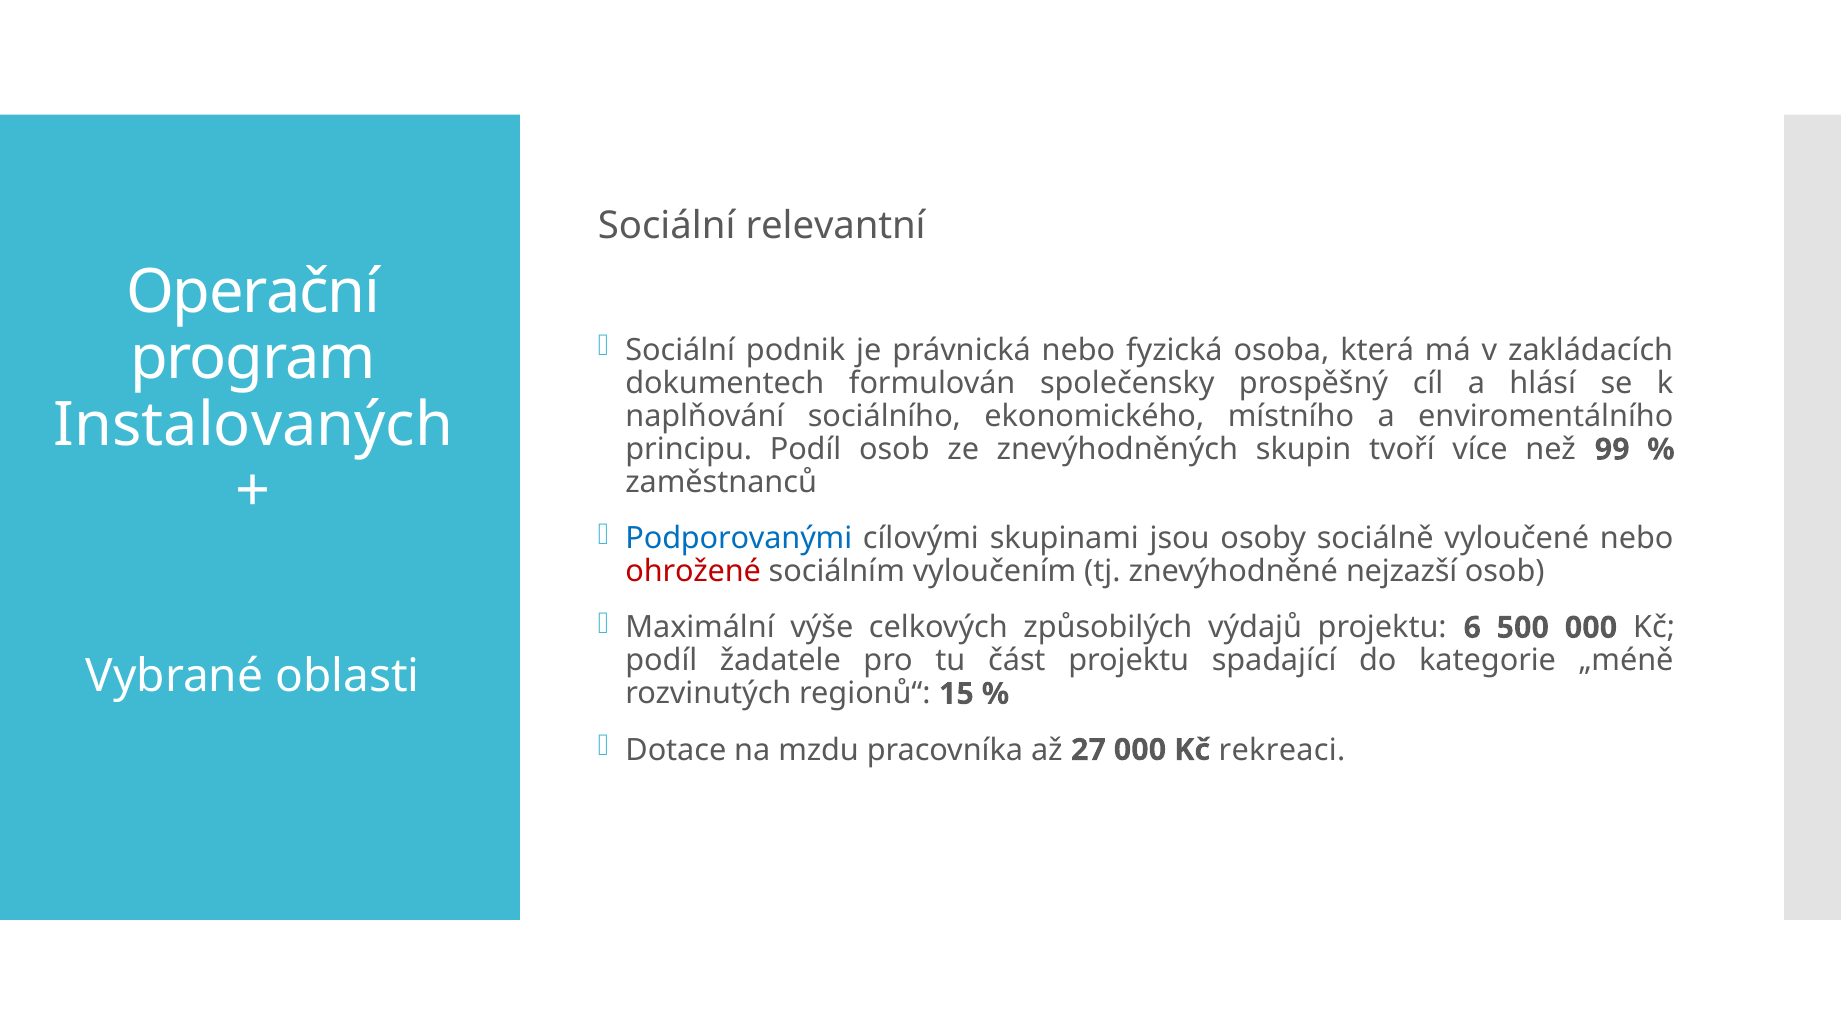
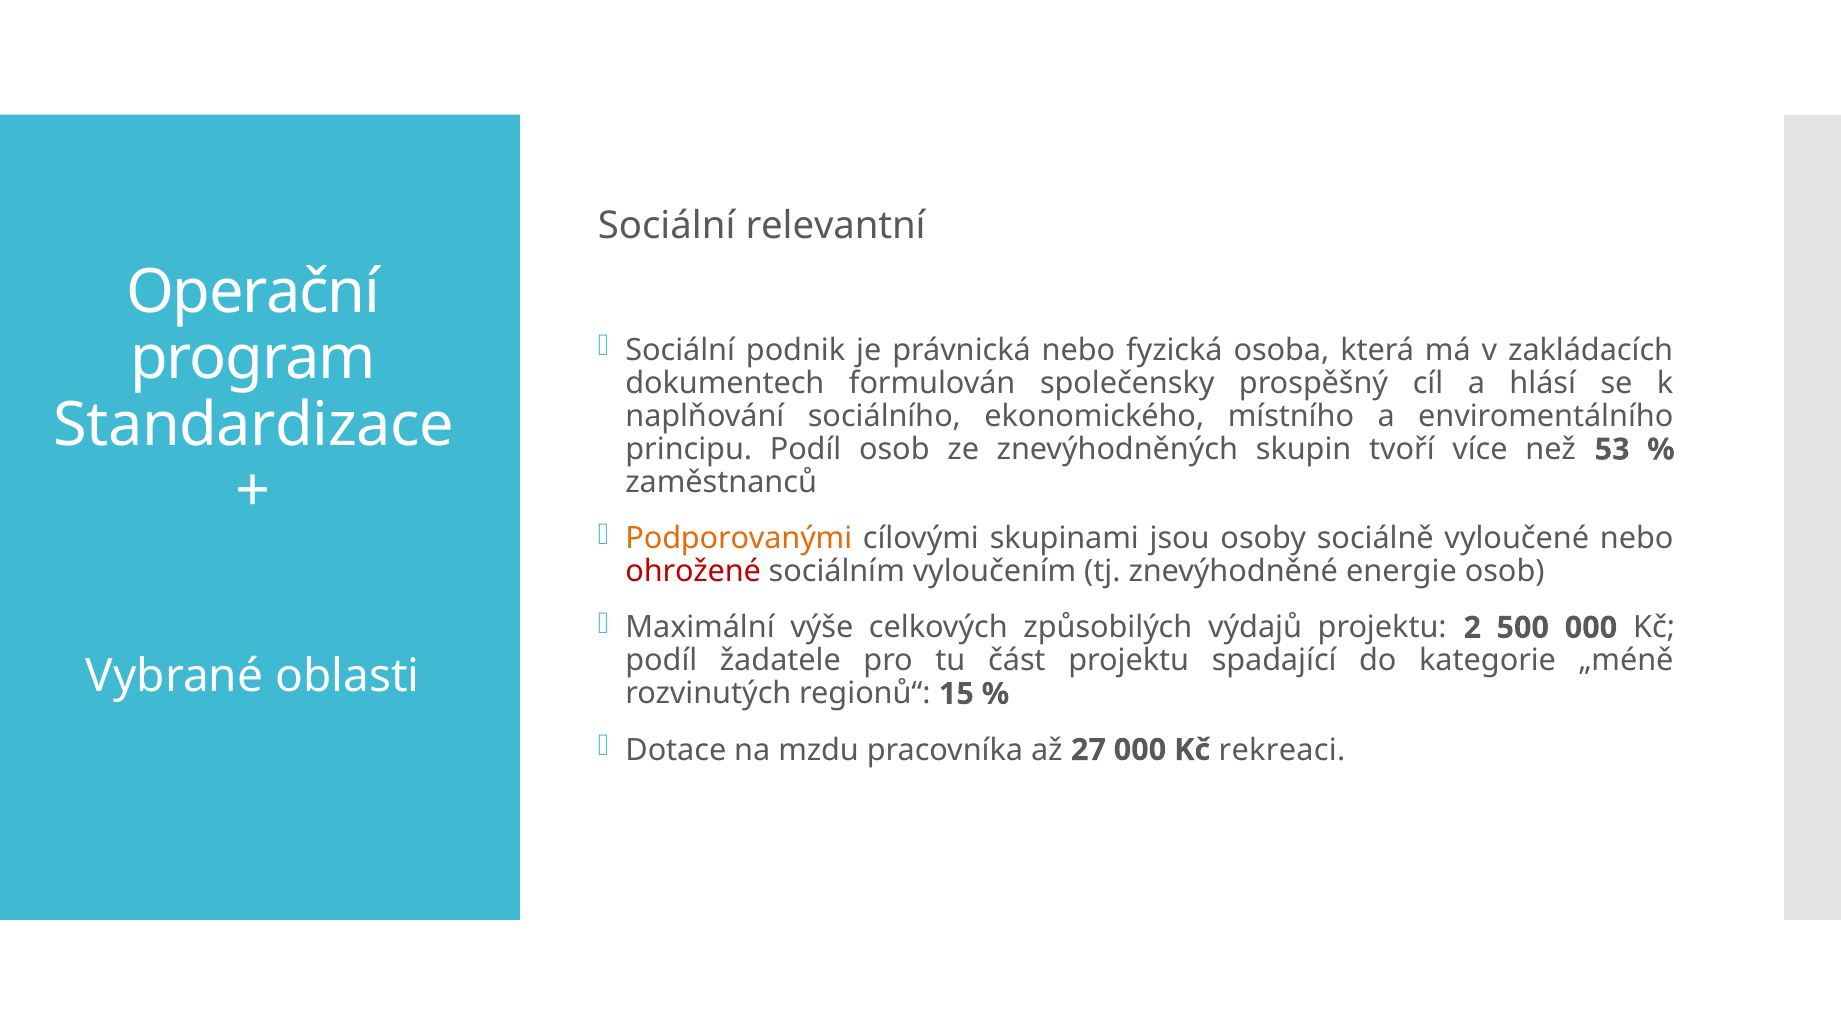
Instalovaných: Instalovaných -> Standardizace (254, 425)
99: 99 -> 53 (1612, 449)
Podporovanými colour: blue -> orange (739, 538)
nejzazší: nejzazší -> energie (1401, 571)
6: 6 -> 2 (1472, 627)
